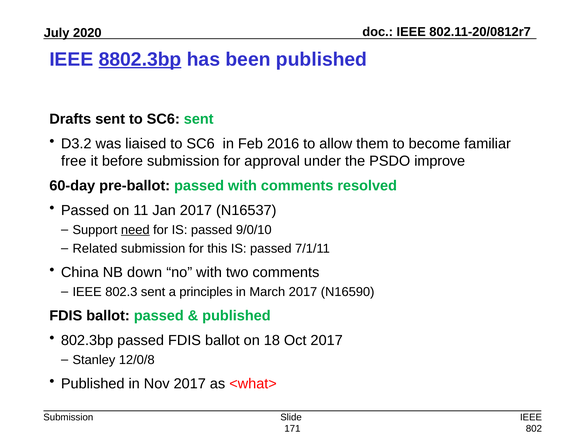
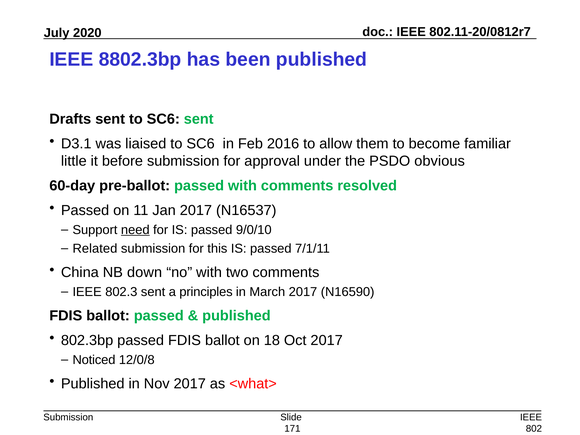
8802.3bp underline: present -> none (140, 59)
D3.2: D3.2 -> D3.1 (76, 144)
free: free -> little (74, 161)
improve: improve -> obvious (440, 161)
Stanley: Stanley -> Noticed (94, 360)
